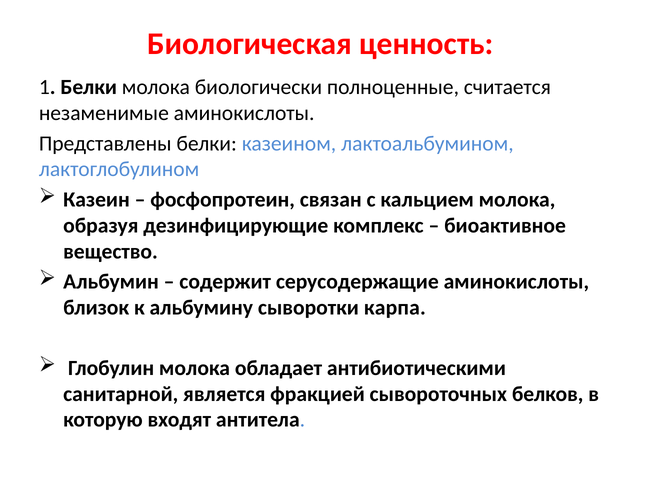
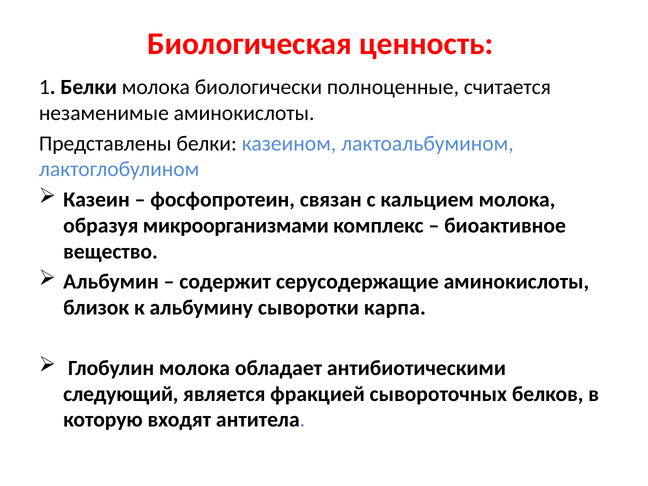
дезинфицирующие: дезинфицирующие -> микроорганизмами (236, 225)
санитарной: санитарной -> следующий (121, 394)
